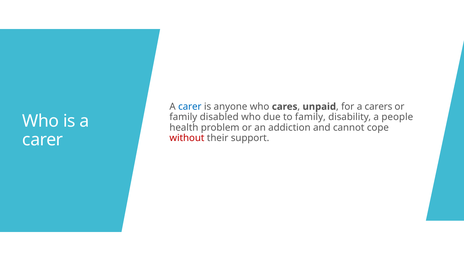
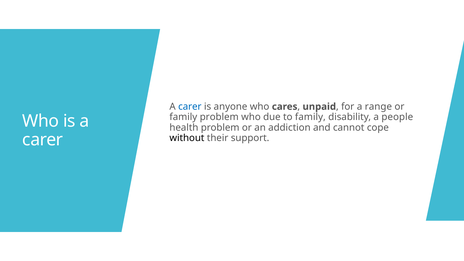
carers: carers -> range (378, 107)
family disabled: disabled -> problem (219, 117)
without colour: red -> black (187, 138)
